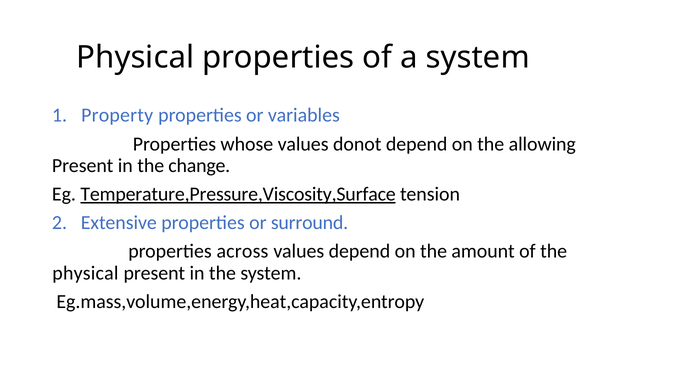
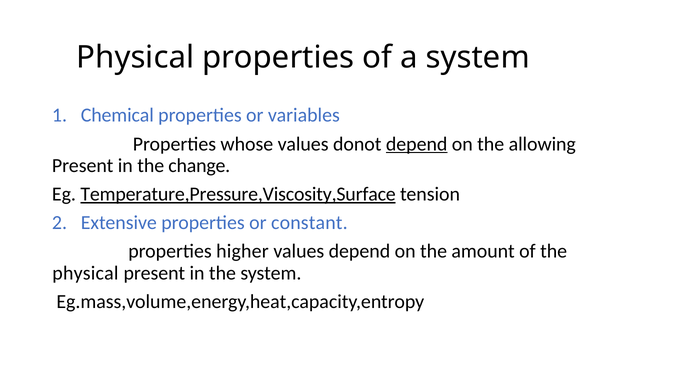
Property: Property -> Chemical (117, 115)
depend underline: none -> present (417, 144)
surround: surround -> constant (309, 223)
across: across -> higher (242, 251)
